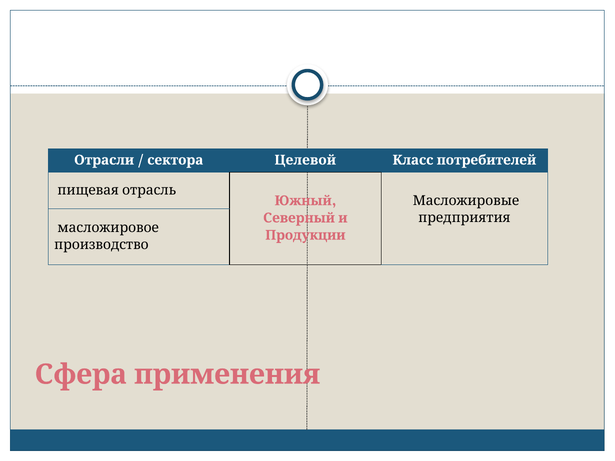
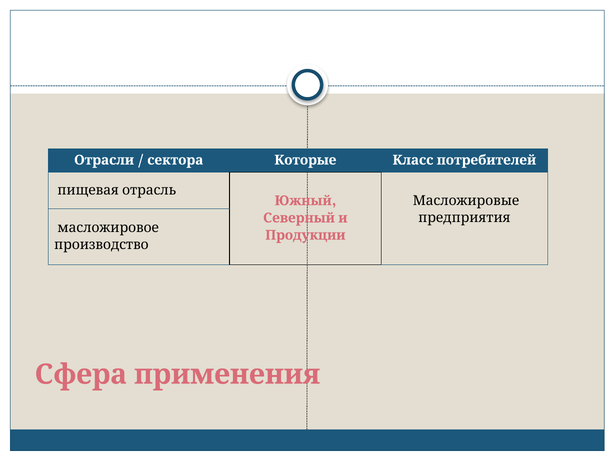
Целевой: Целевой -> Которые (305, 160)
